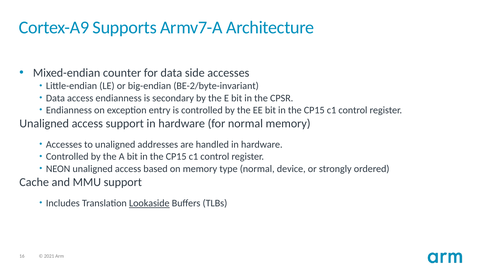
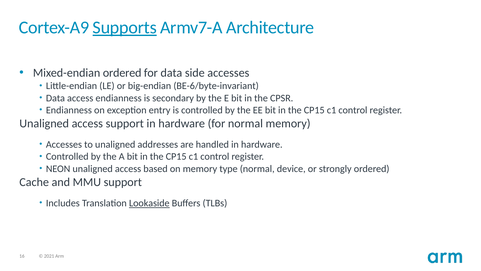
Supports underline: none -> present (125, 28)
Mixed-endian counter: counter -> ordered (122, 73)
BE-2/byte-invariant: BE-2/byte-invariant -> BE-6/byte-invariant (216, 86)
